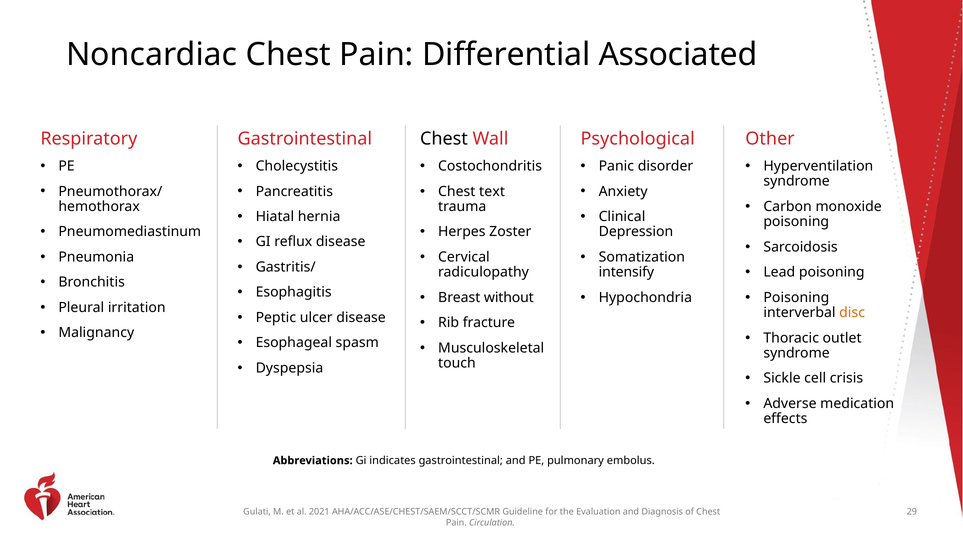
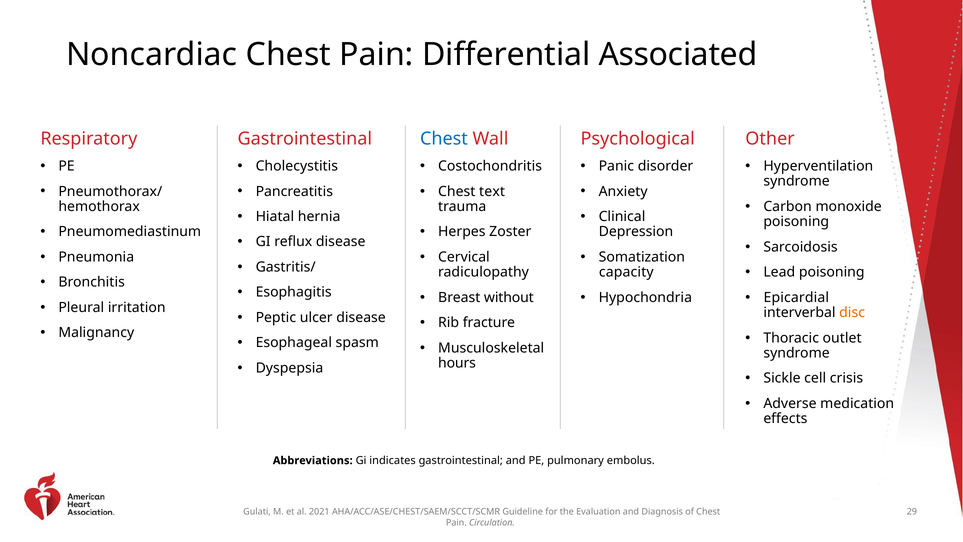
Chest colour: black -> blue (444, 139)
intensify: intensify -> capacity (626, 272)
Poisoning: Poisoning -> Epicardial (796, 297)
touch: touch -> hours (457, 363)
